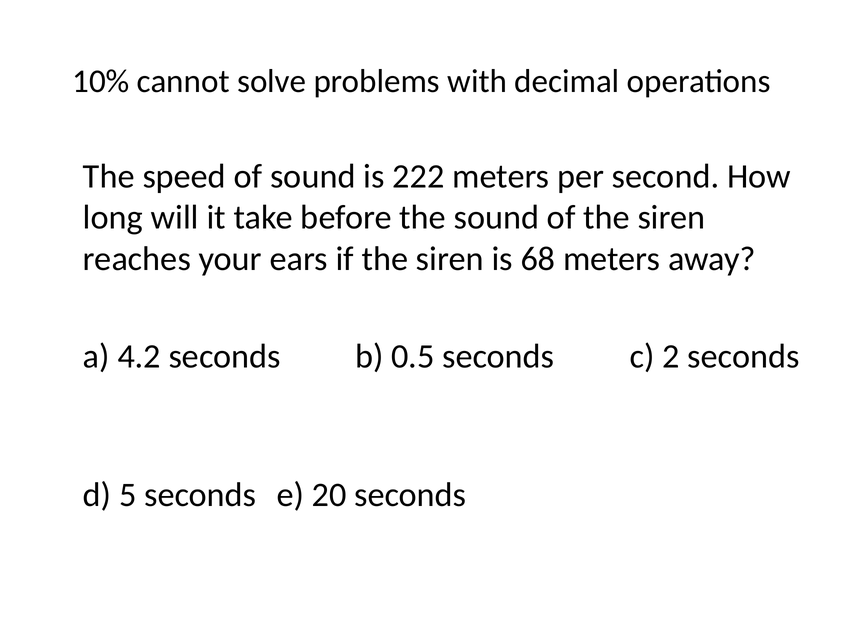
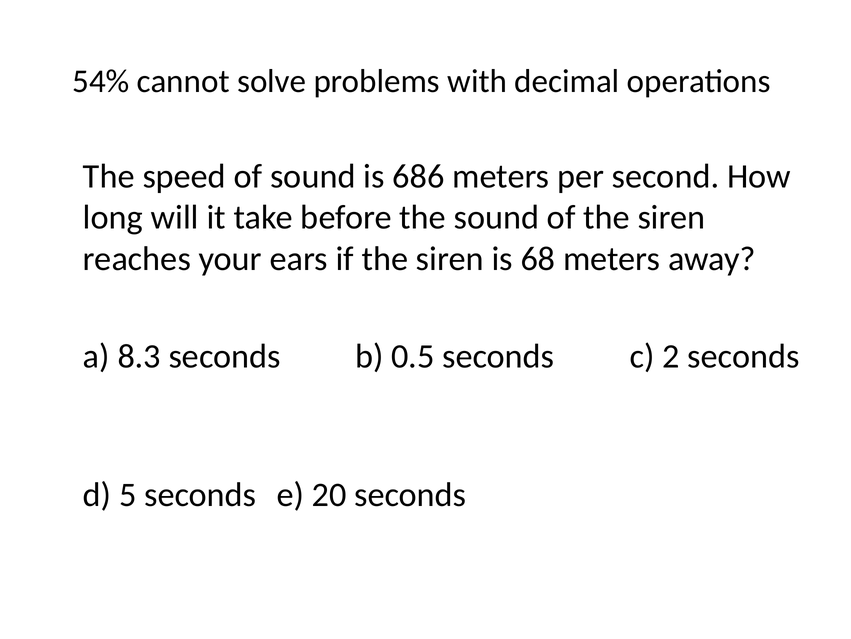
10%: 10% -> 54% (101, 81)
222: 222 -> 686 (418, 176)
4.2: 4.2 -> 8.3 (139, 356)
